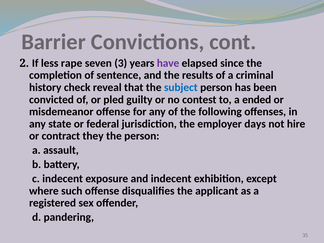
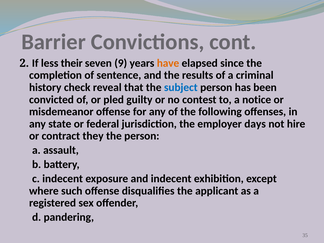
rape: rape -> their (72, 63)
3: 3 -> 9 (121, 63)
have colour: purple -> orange (168, 63)
ended: ended -> notice (257, 100)
